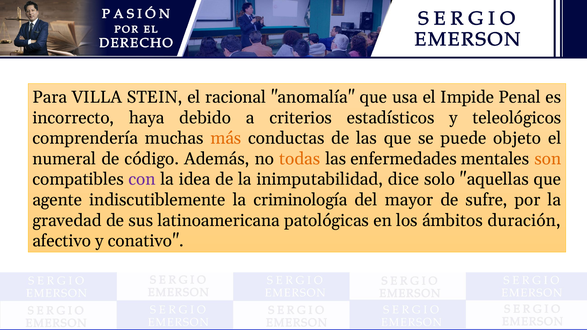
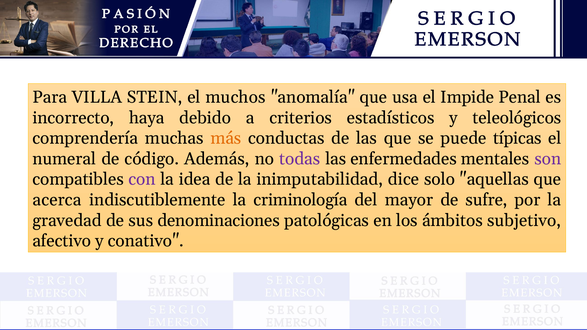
racional: racional -> muchos (235, 97)
objeto: objeto -> típicas (517, 138)
todas colour: orange -> purple (300, 159)
son colour: orange -> purple (548, 159)
agente: agente -> acerca (57, 200)
latinoamericana: latinoamericana -> denominaciones (219, 221)
duración: duración -> subjetivo (524, 221)
